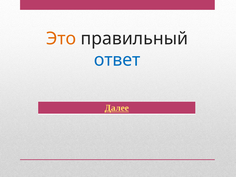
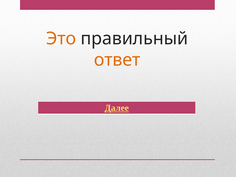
ответ colour: blue -> orange (117, 60)
